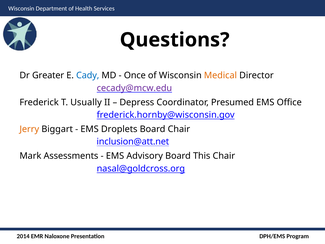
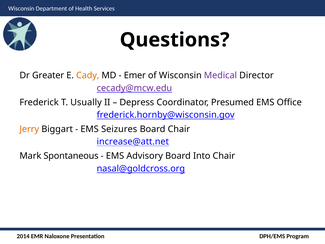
Cady colour: blue -> orange (88, 75)
Once: Once -> Emer (135, 75)
Medical colour: orange -> purple (220, 75)
Droplets: Droplets -> Seizures (119, 129)
inclusion@att.net: inclusion@att.net -> increase@att.net (133, 142)
Assessments: Assessments -> Spontaneous (71, 156)
This: This -> Into (202, 156)
